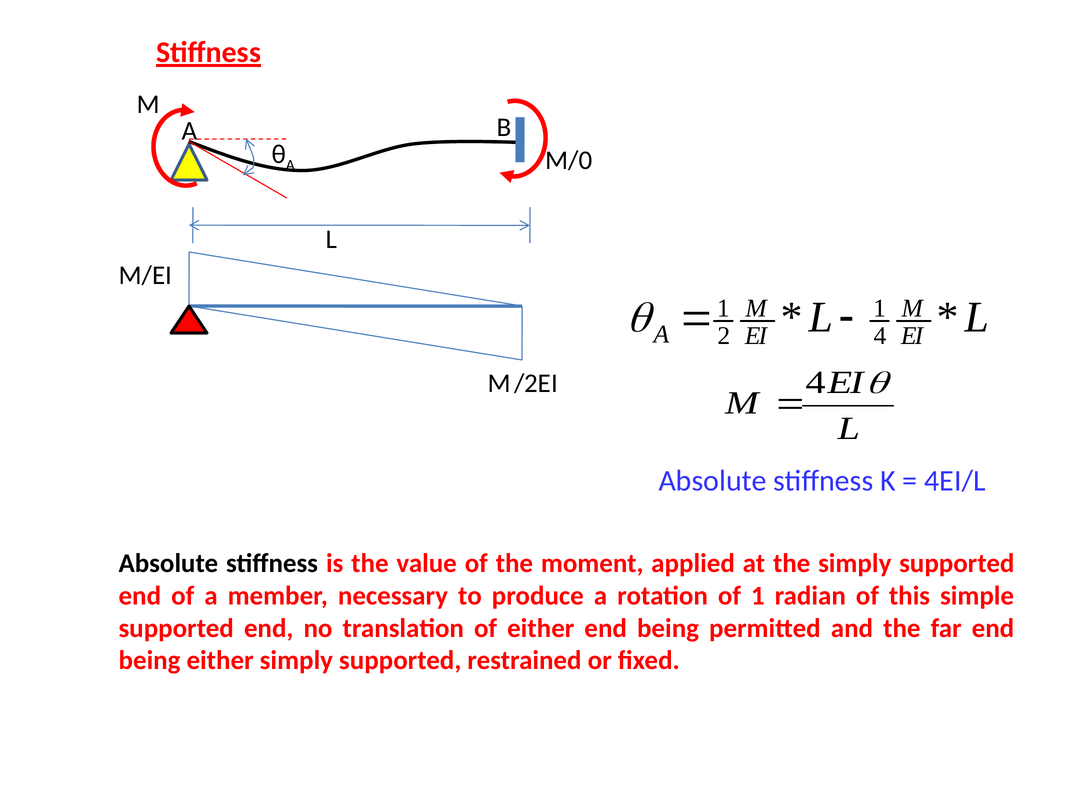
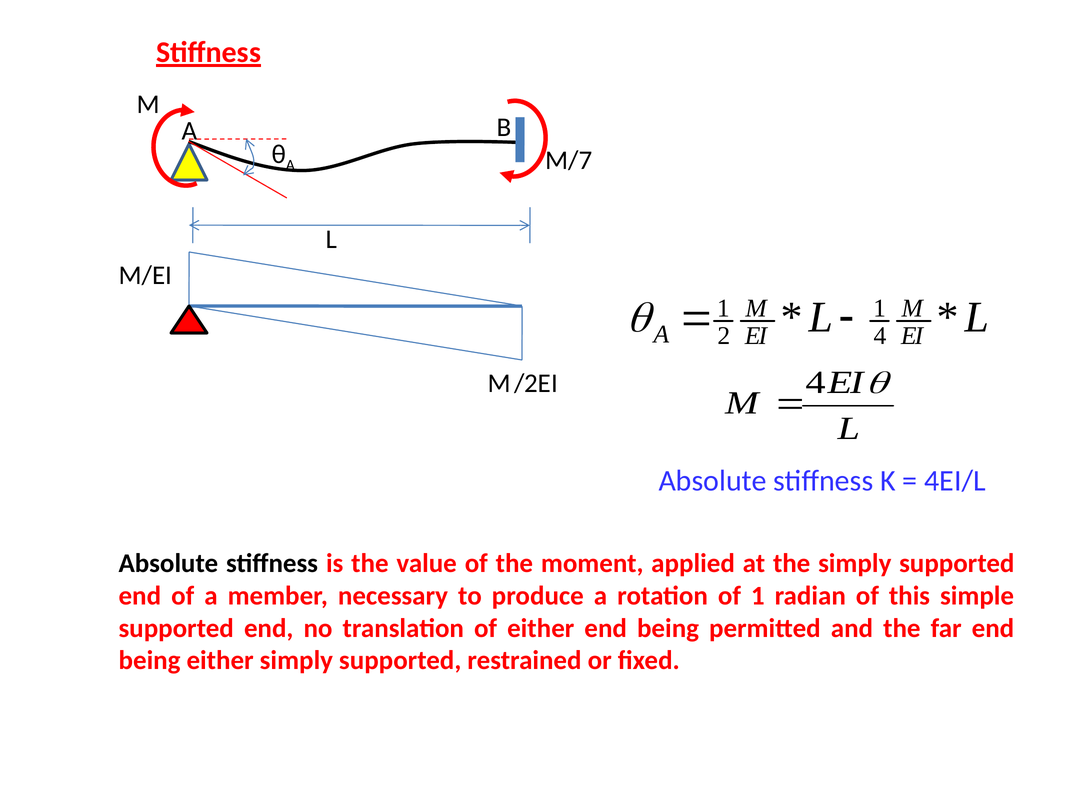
M/0: M/0 -> M/7 (569, 160)
